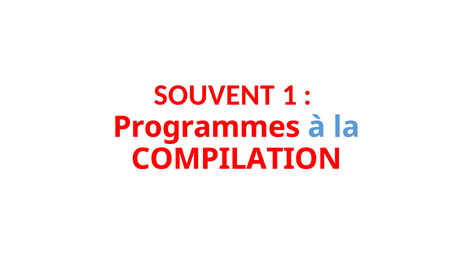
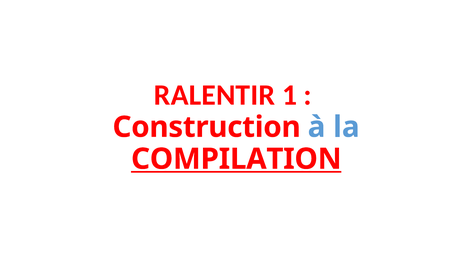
SOUVENT: SOUVENT -> RALENTIR (215, 95)
Programmes: Programmes -> Construction (207, 127)
COMPILATION underline: none -> present (236, 159)
